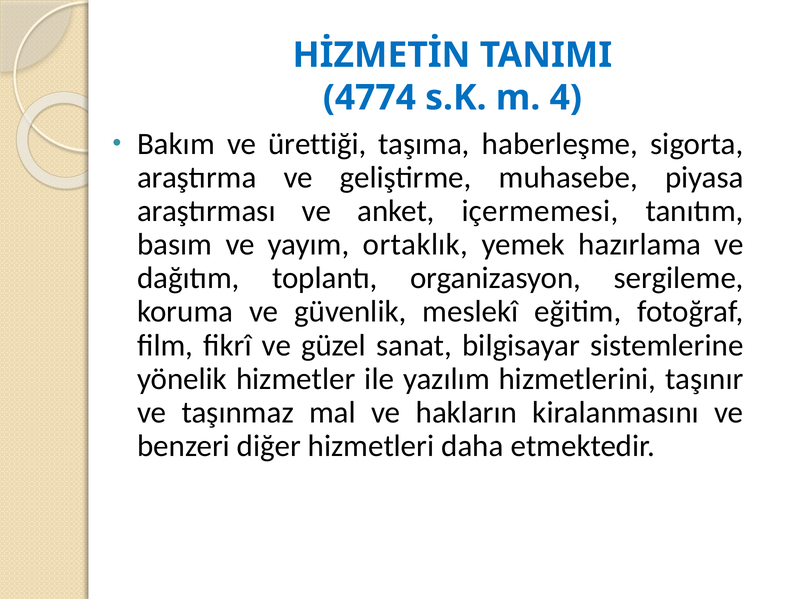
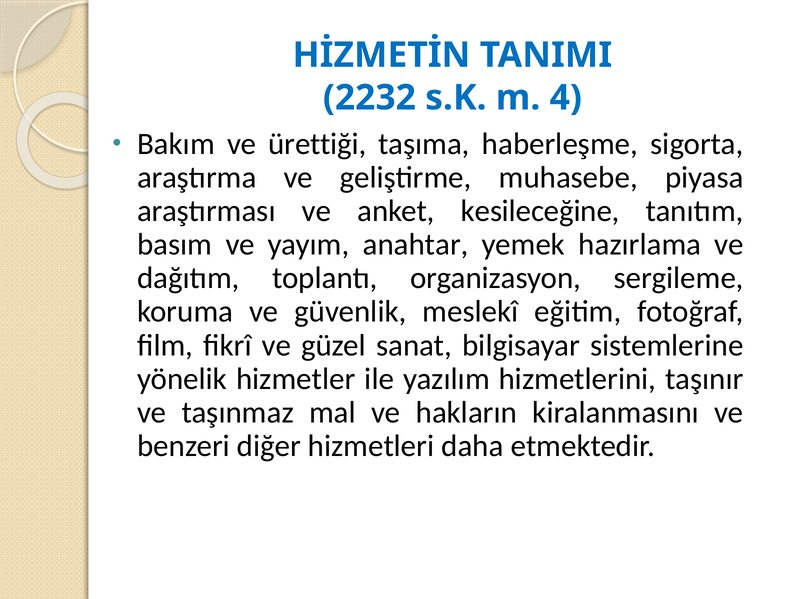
4774: 4774 -> 2232 (369, 98)
içermemesi: içermemesi -> kesileceğine (540, 211)
ortaklık: ortaklık -> anahtar (416, 244)
